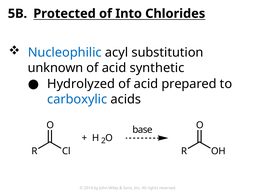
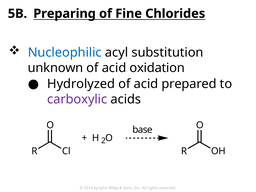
Protected: Protected -> Preparing (65, 14)
Into: Into -> Fine (129, 14)
synthetic: synthetic -> oxidation (157, 68)
carboxylic colour: blue -> purple (77, 99)
